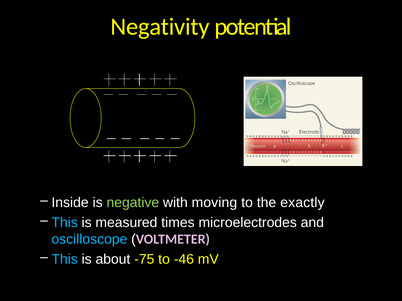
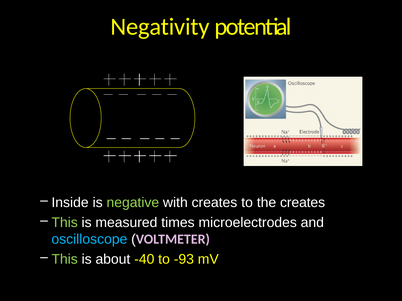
with moving: moving -> creates (214, 203)
the exactly: exactly -> creates (303, 203)
This colour: light blue -> light green (65, 223)
This colour: light blue -> light green (65, 260)
-75: -75 -> -40 (144, 260)
-46: -46 -> -93 (184, 260)
